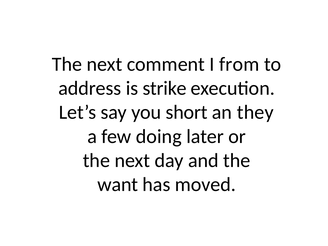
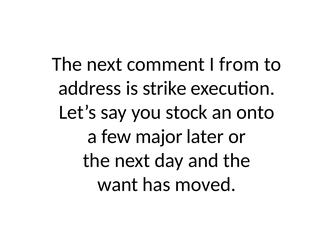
short: short -> stock (187, 112)
they: they -> onto (255, 112)
doing: doing -> major (159, 136)
